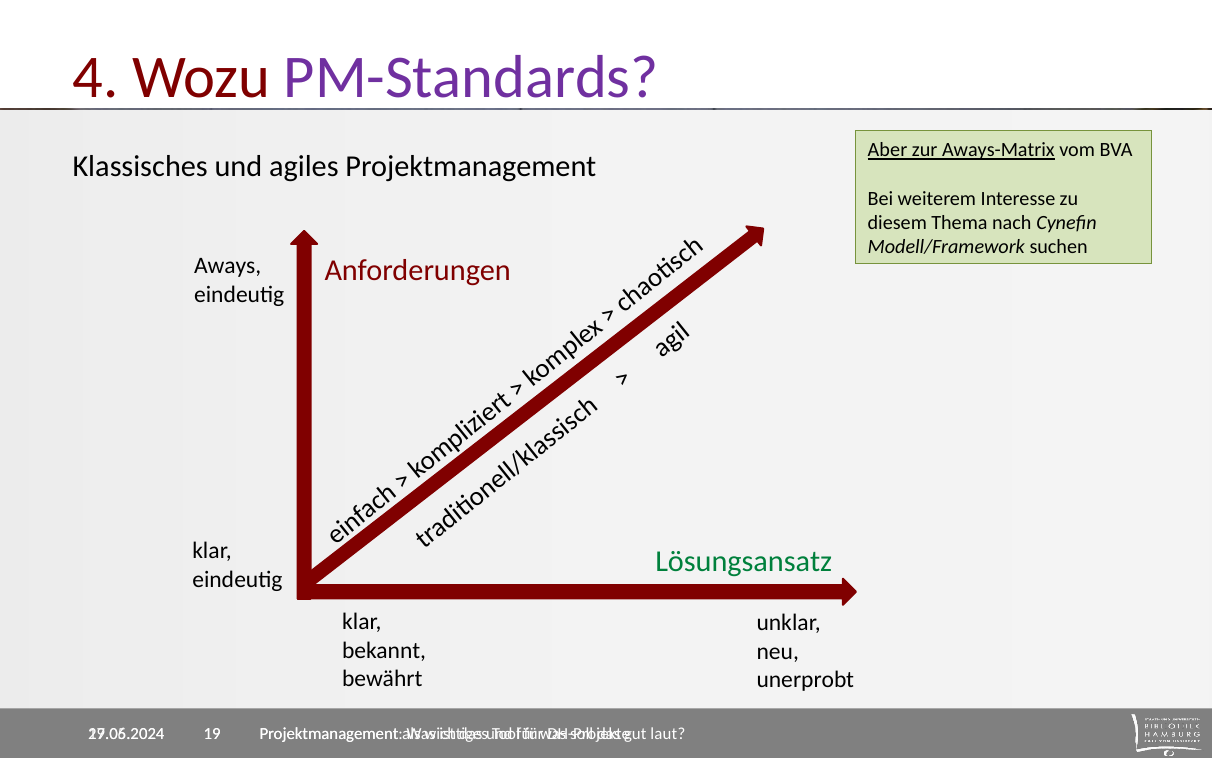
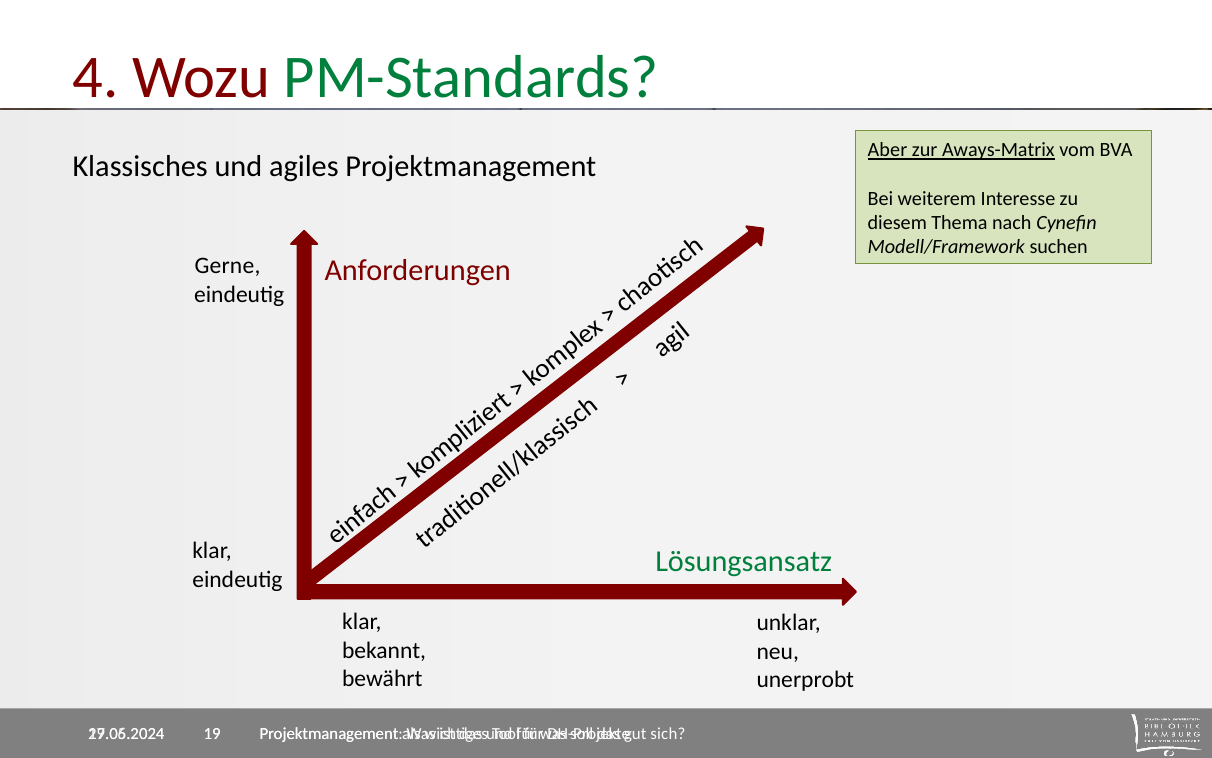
PM-Standards colour: purple -> green (471, 77)
Aways: Aways -> Gerne (227, 266)
laut: laut -> sich (668, 733)
